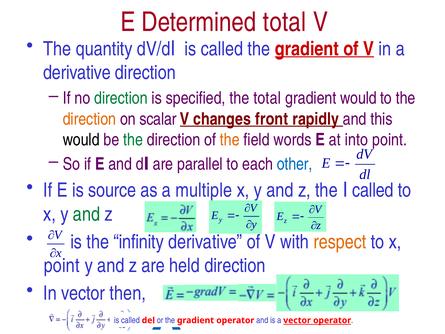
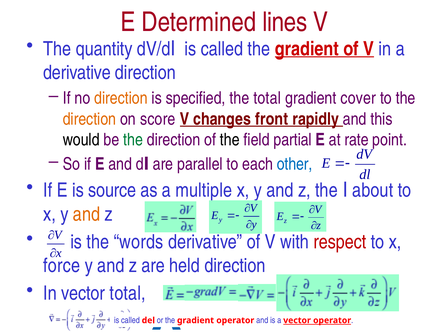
Determined total: total -> lines (285, 22)
direction colour: green -> orange (121, 98)
gradient would: would -> cover (358, 98)
scalar: scalar -> score (158, 119)
the colour: orange -> black (230, 140)
words: words -> partial (293, 140)
into: into -> rate (357, 140)
l called: called -> about (373, 190)
and colour: green -> orange (87, 214)
infinity: infinity -> words (139, 242)
respect colour: orange -> red (340, 242)
point: point -> force (62, 265)
vector then: then -> total (128, 293)
